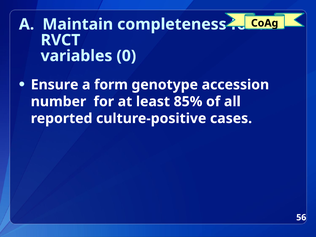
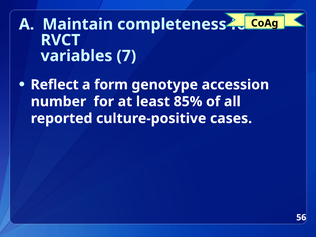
0: 0 -> 7 (126, 56)
Ensure: Ensure -> Reflect (55, 85)
